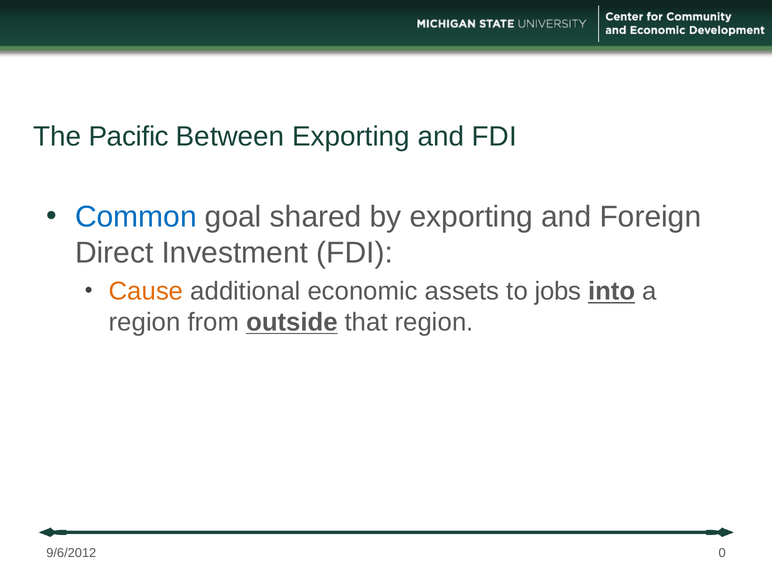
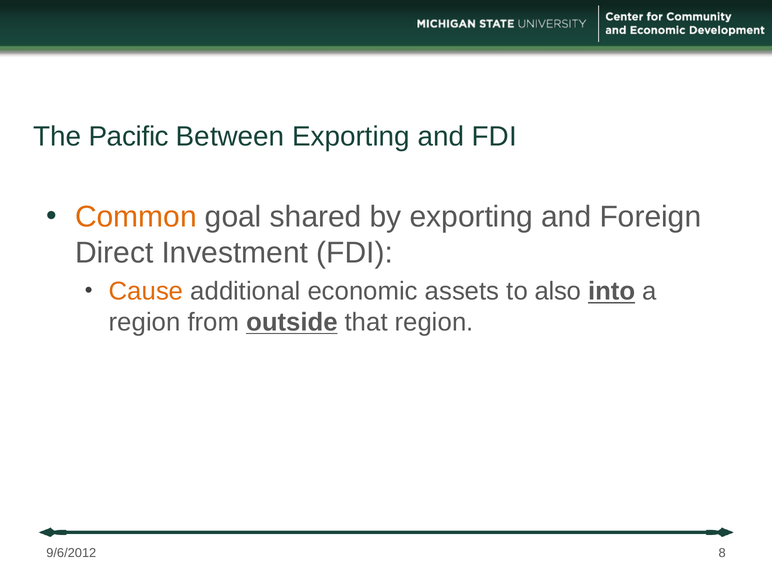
Common colour: blue -> orange (136, 217)
jobs: jobs -> also (558, 291)
0: 0 -> 8 (722, 553)
